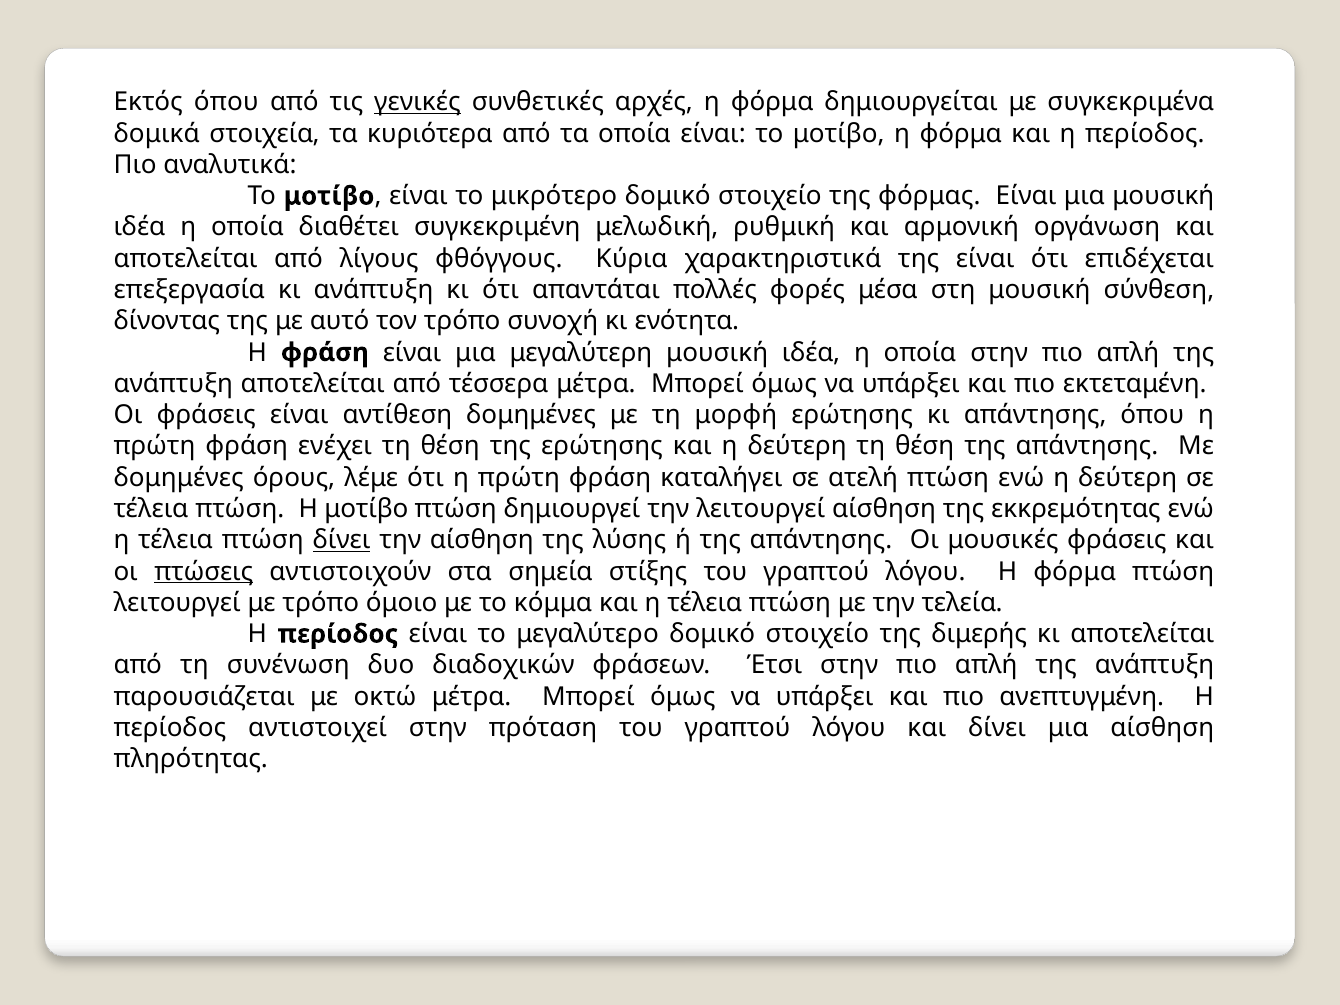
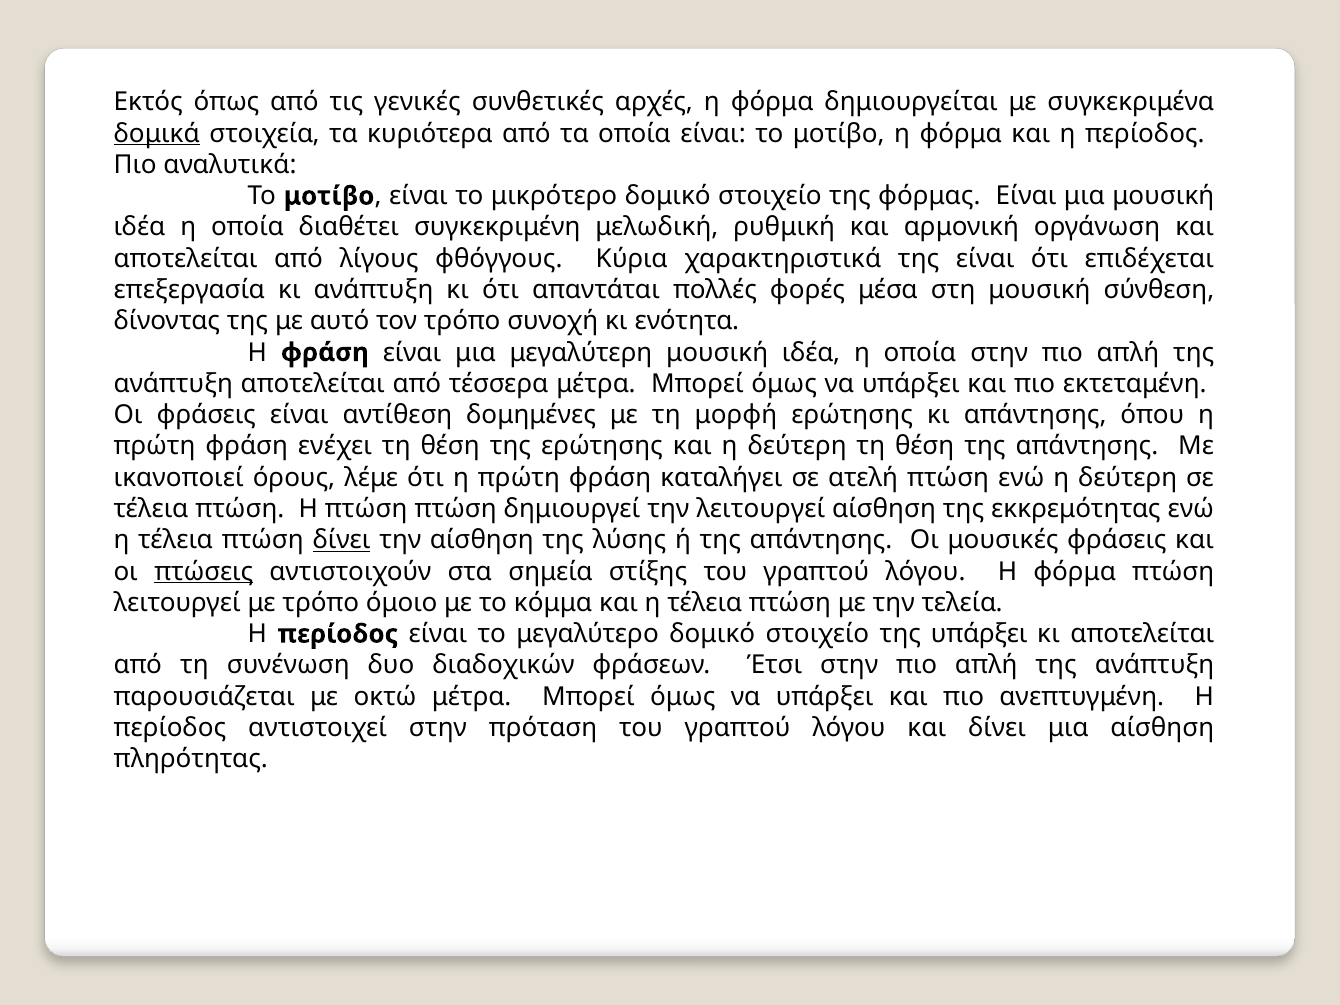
Εκτός όπου: όπου -> όπως (227, 102)
γενικές underline: present -> none (417, 102)
δομικά underline: none -> present (157, 133)
δομημένες: δομημένες -> ικανοποιεί (179, 478)
Η μοτίβο: μοτίβο -> πτώση (366, 509)
της διμερής: διμερής -> υπάρξει (979, 634)
